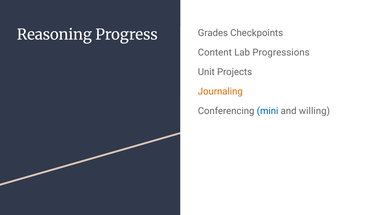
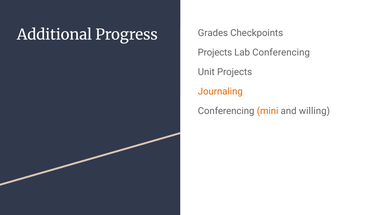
Reasoning: Reasoning -> Additional (54, 35)
Content: Content -> Projects (215, 52)
Lab Progressions: Progressions -> Conferencing (281, 52)
mini colour: blue -> orange (268, 111)
